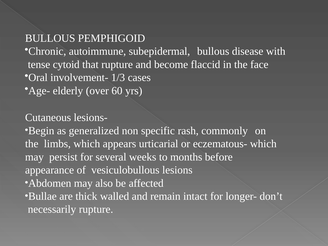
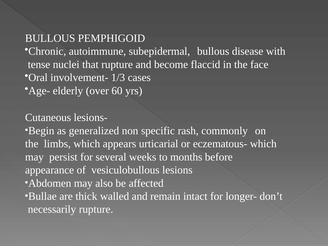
cytoid: cytoid -> nuclei (66, 64)
